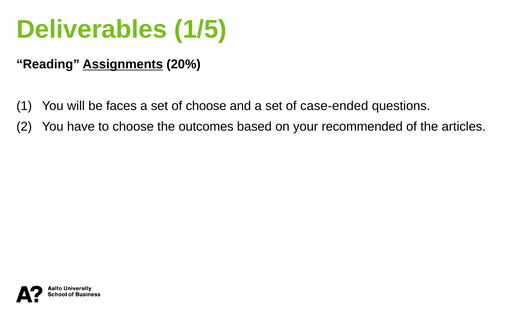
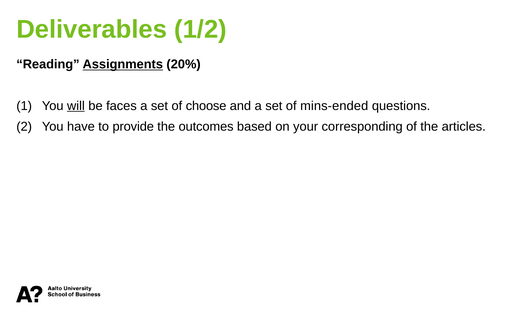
1/5: 1/5 -> 1/2 (200, 29)
will underline: none -> present (76, 106)
case-ended: case-ended -> mins-ended (334, 106)
to choose: choose -> provide (133, 127)
recommended: recommended -> corresponding (362, 127)
